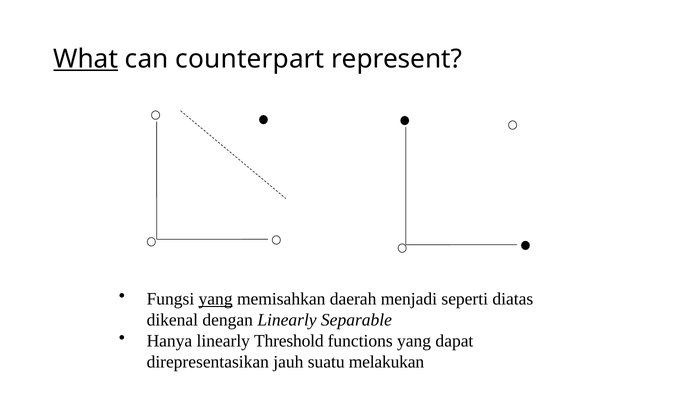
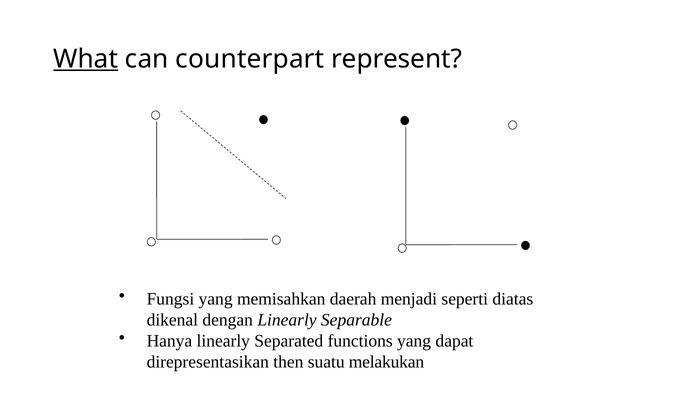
yang underline: present -> none (216, 299)
Threshold: Threshold -> Separated (289, 341)
jauh: jauh -> then (288, 362)
